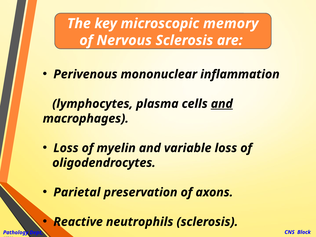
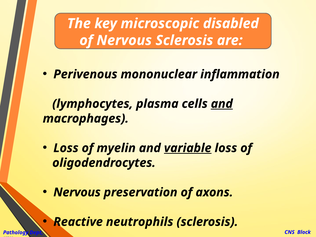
memory: memory -> disabled (231, 24)
variable underline: none -> present (188, 148)
Parietal: Parietal -> Nervous (77, 192)
